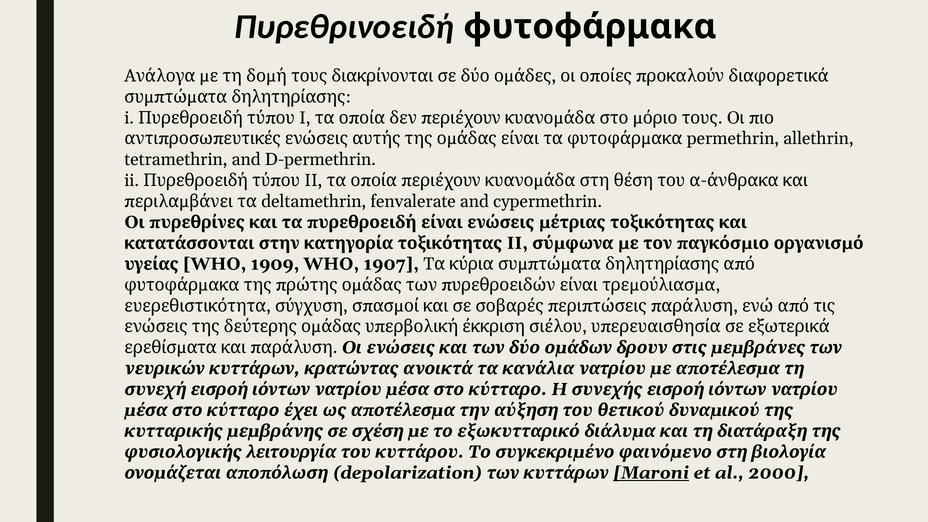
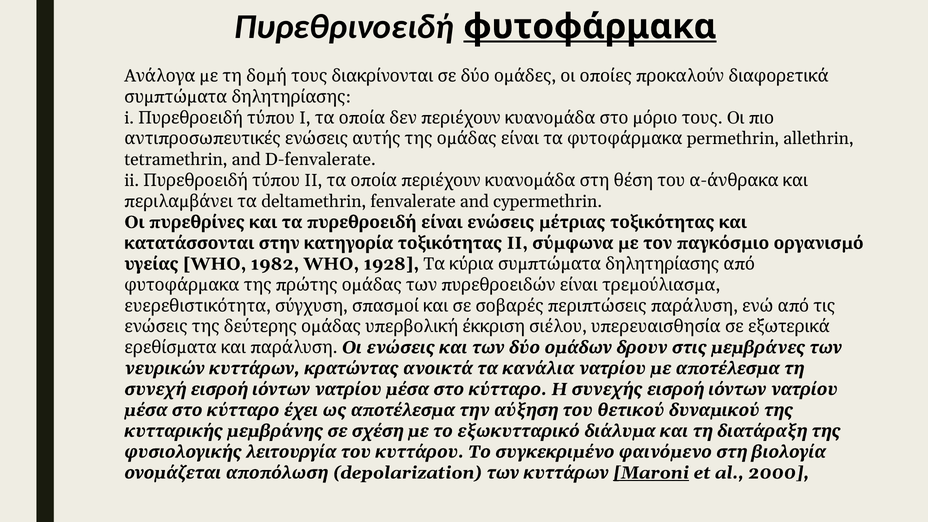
φυτοφάρμακα underline: none -> present (590, 27)
D-permethrin: D-permethrin -> D-fenvalerate (320, 160)
1909: 1909 -> 1982 (275, 264)
1907: 1907 -> 1928 (391, 264)
